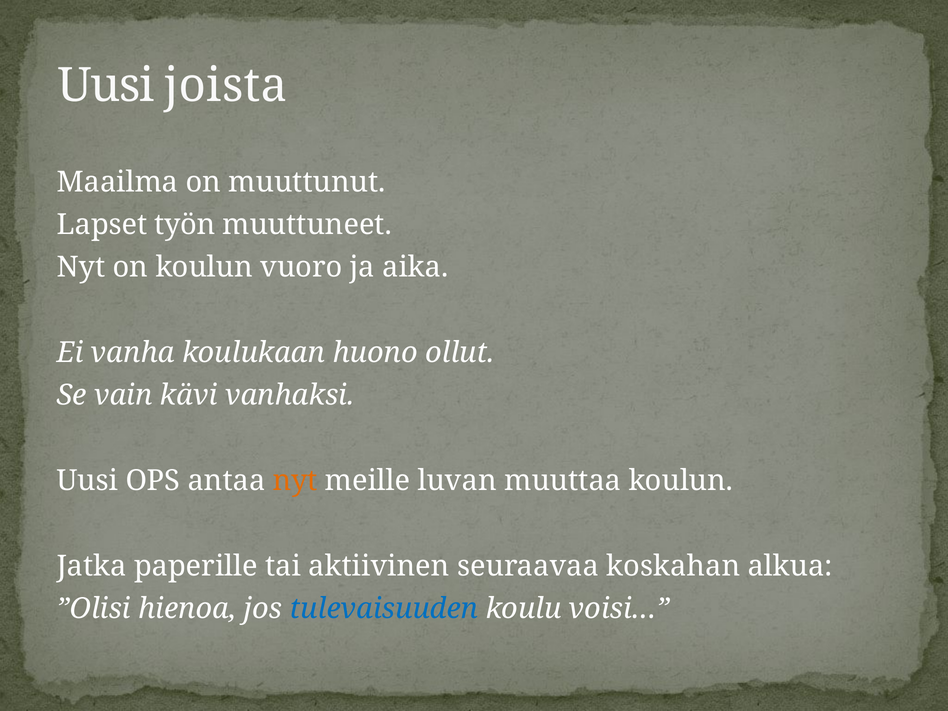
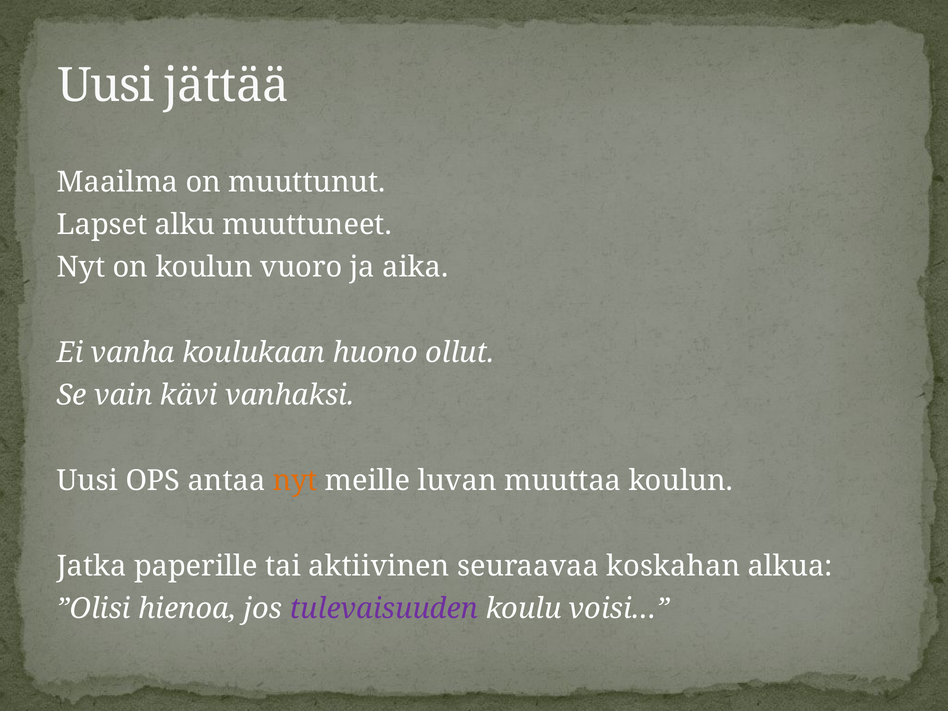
joista: joista -> jättää (226, 86)
työn: työn -> alku (185, 225)
tulevaisuuden colour: blue -> purple (384, 609)
